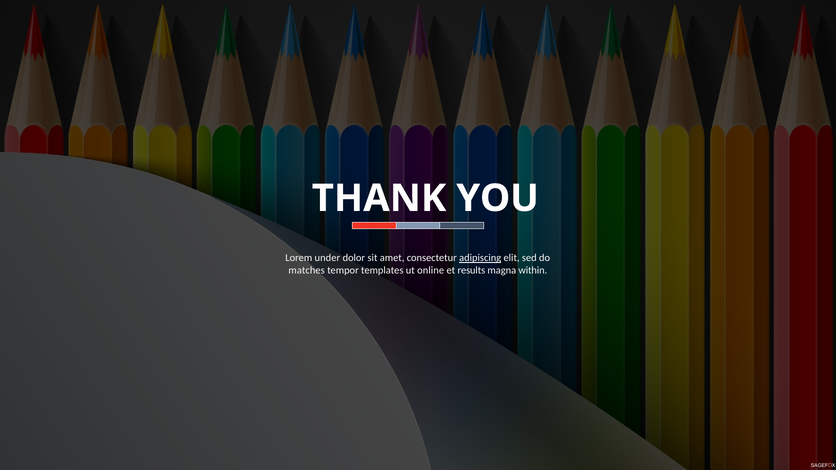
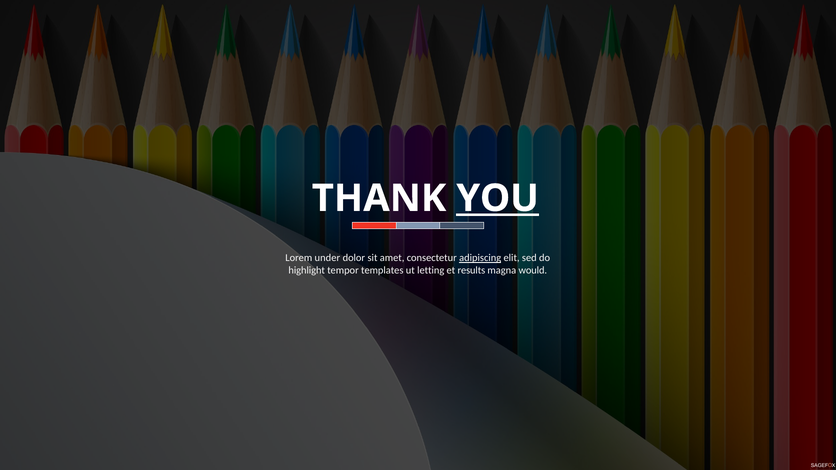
YOU underline: none -> present (498, 198)
matches: matches -> highlight (307, 271)
online: online -> letting (431, 271)
within: within -> would (533, 271)
